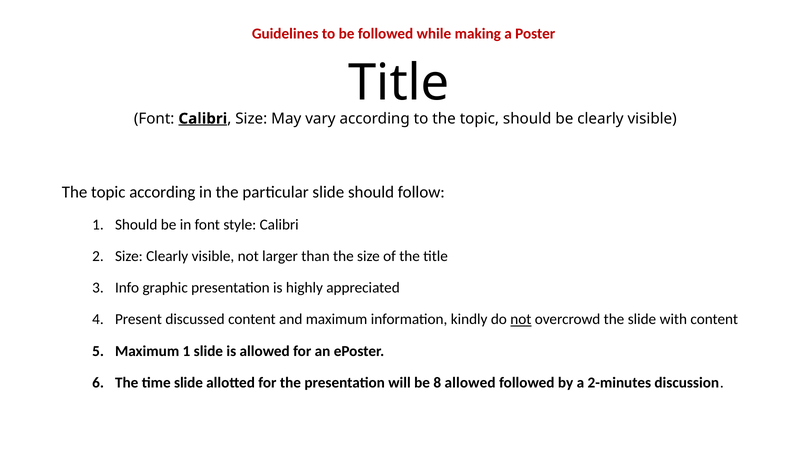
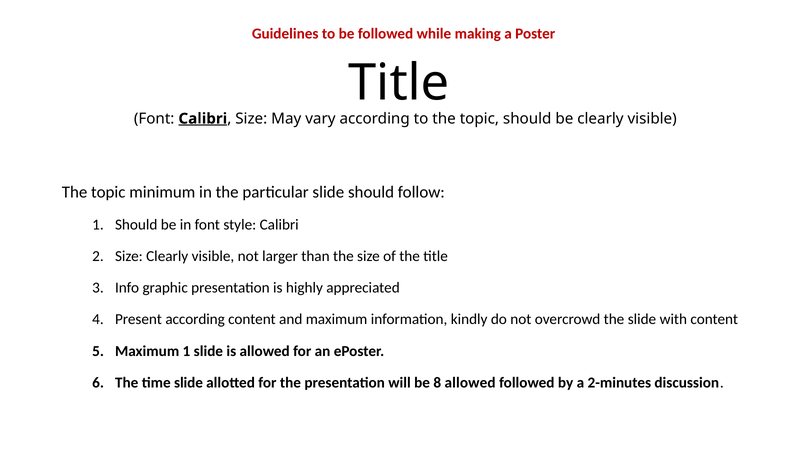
topic according: according -> minimum (162, 192)
Present discussed: discussed -> according (195, 320)
not underline: present -> none (521, 320)
